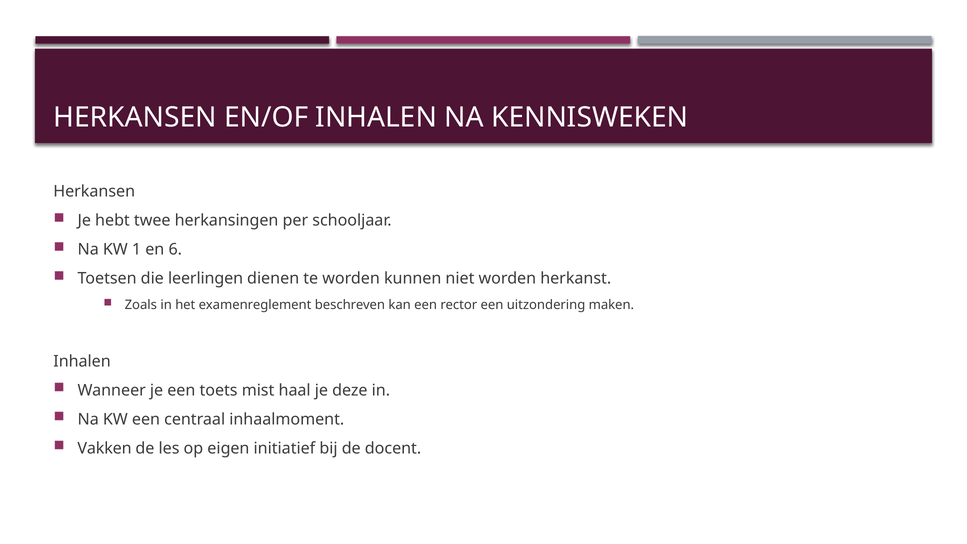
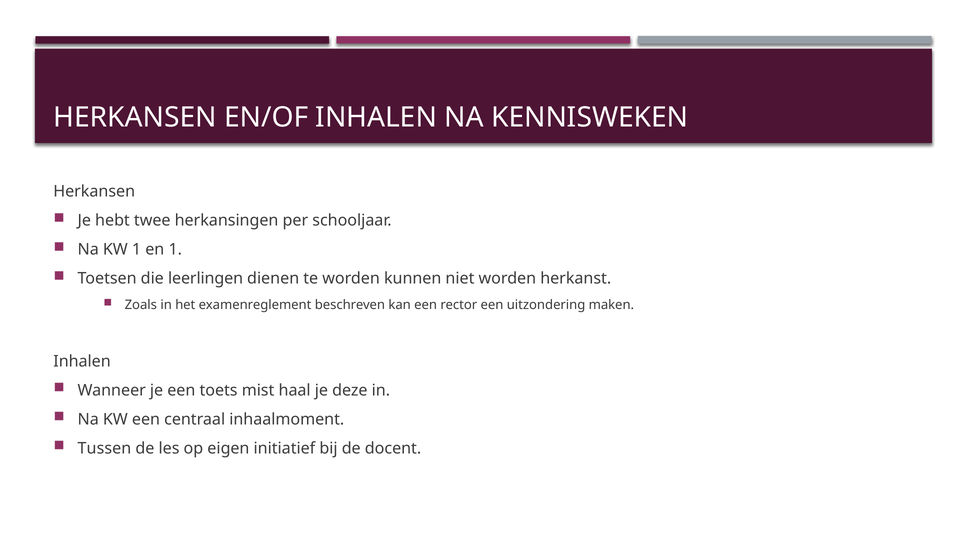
en 6: 6 -> 1 (175, 250)
Vakken: Vakken -> Tussen (104, 448)
